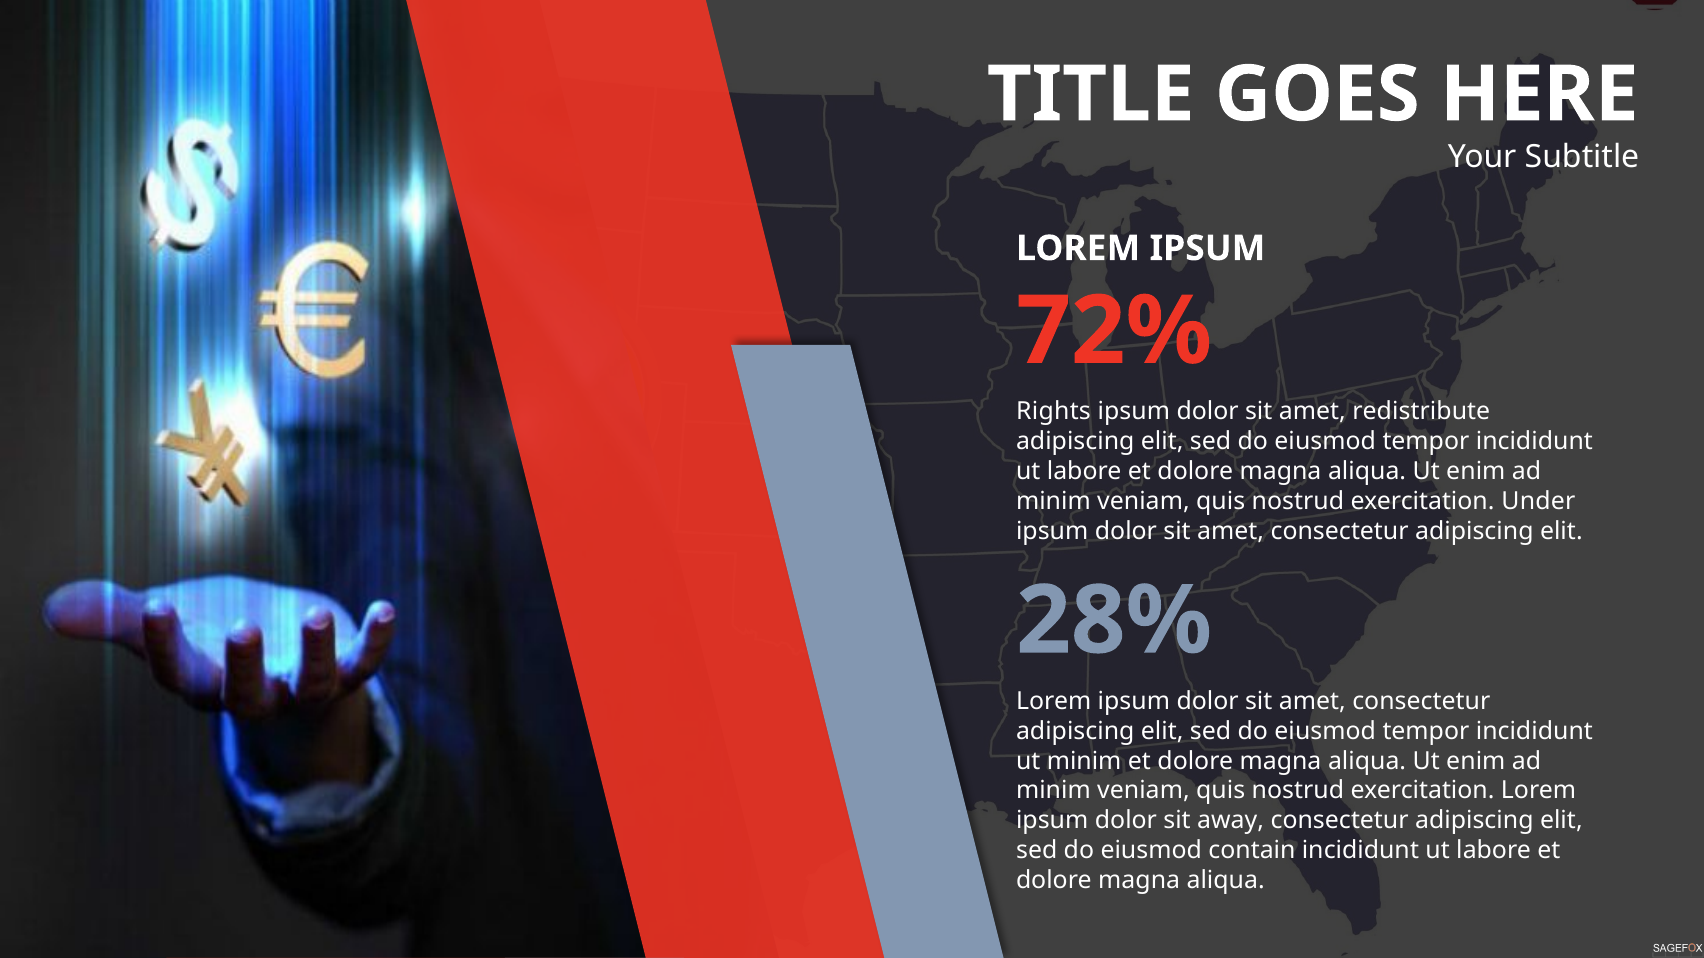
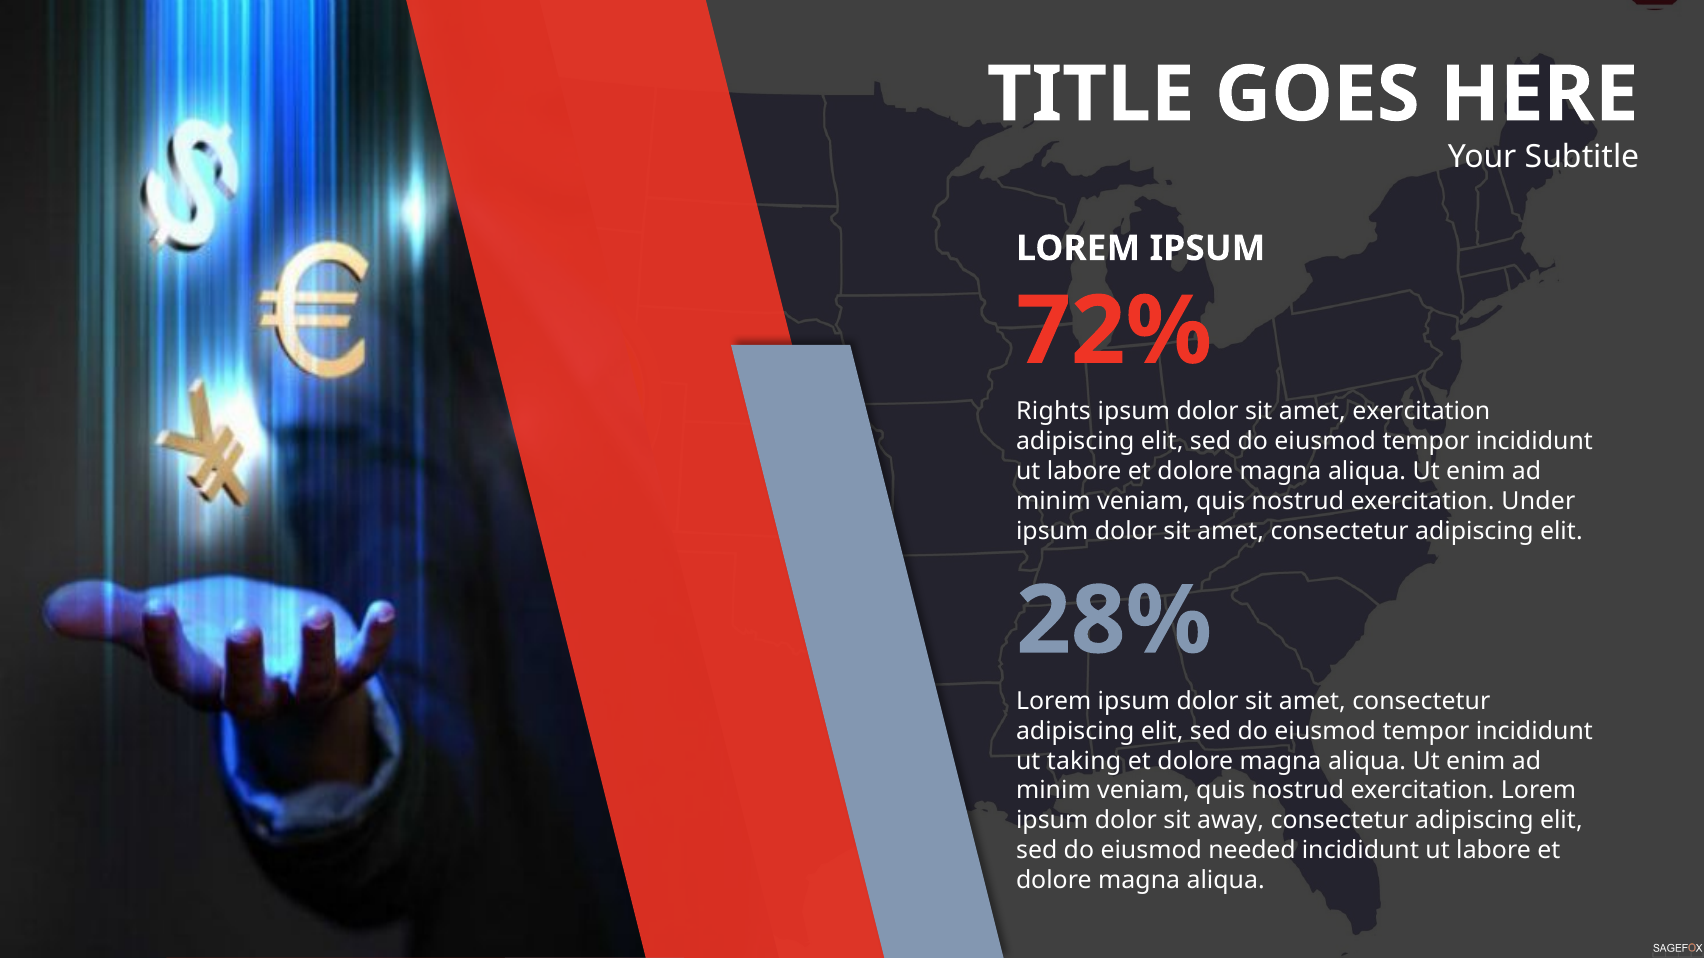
amet redistribute: redistribute -> exercitation (1421, 412)
ut minim: minim -> taking (1084, 761)
contain: contain -> needed (1252, 851)
